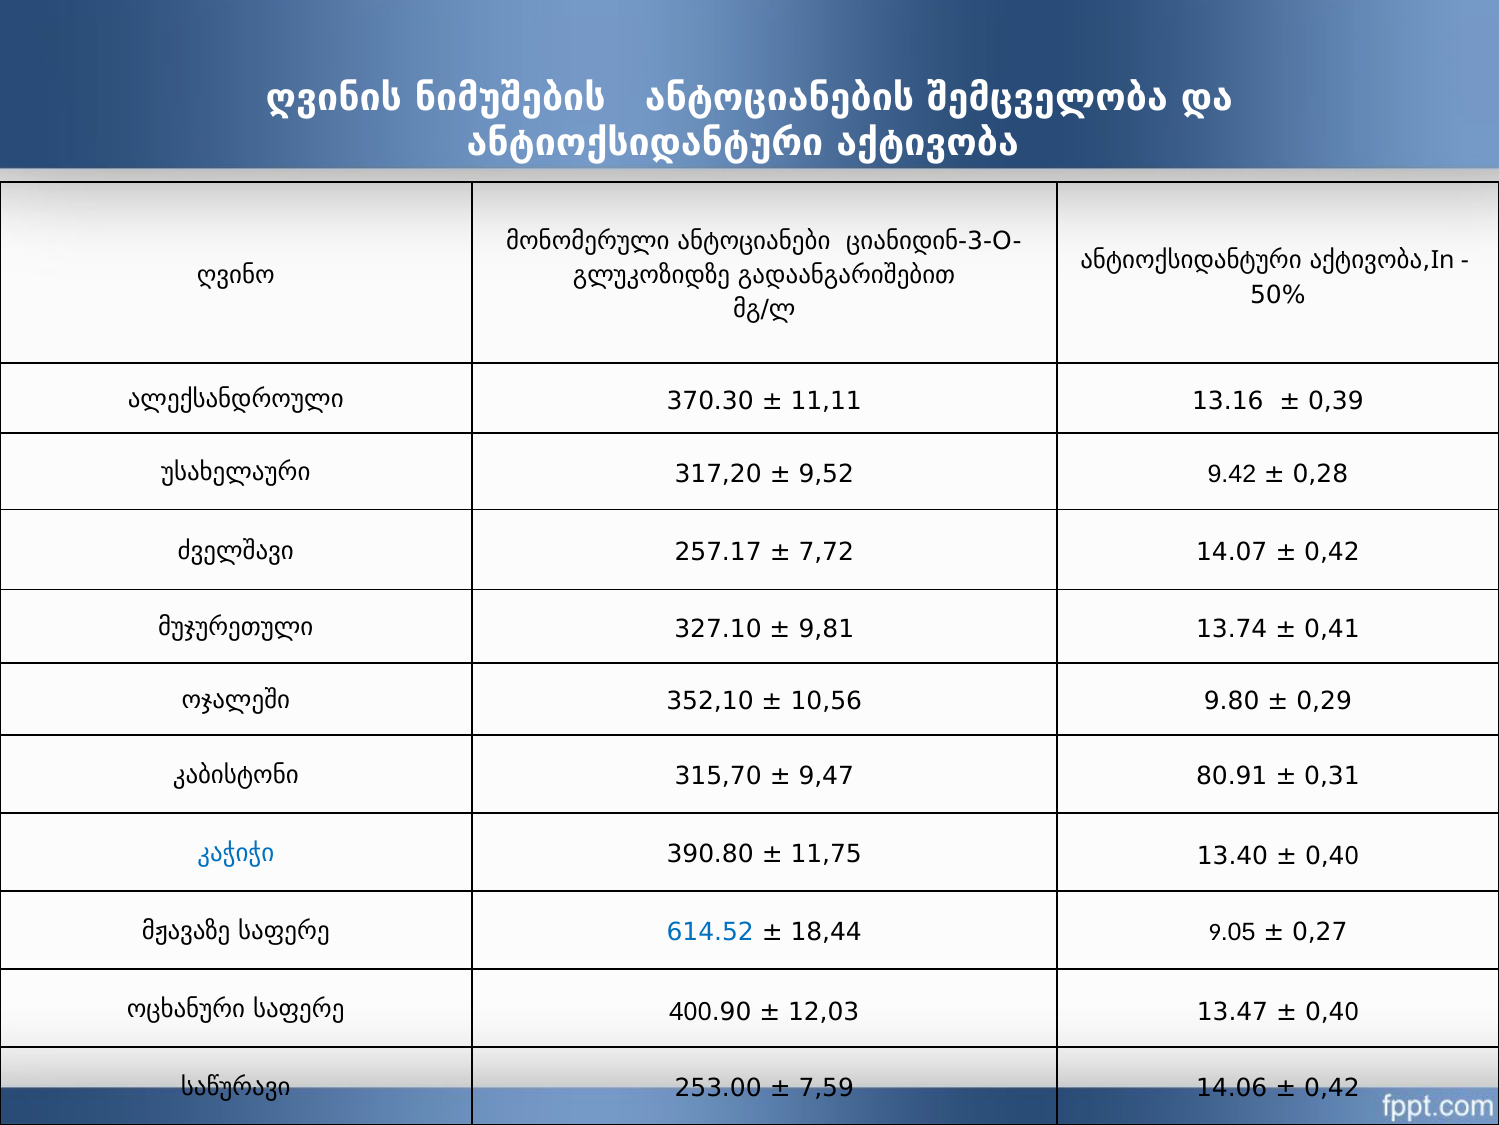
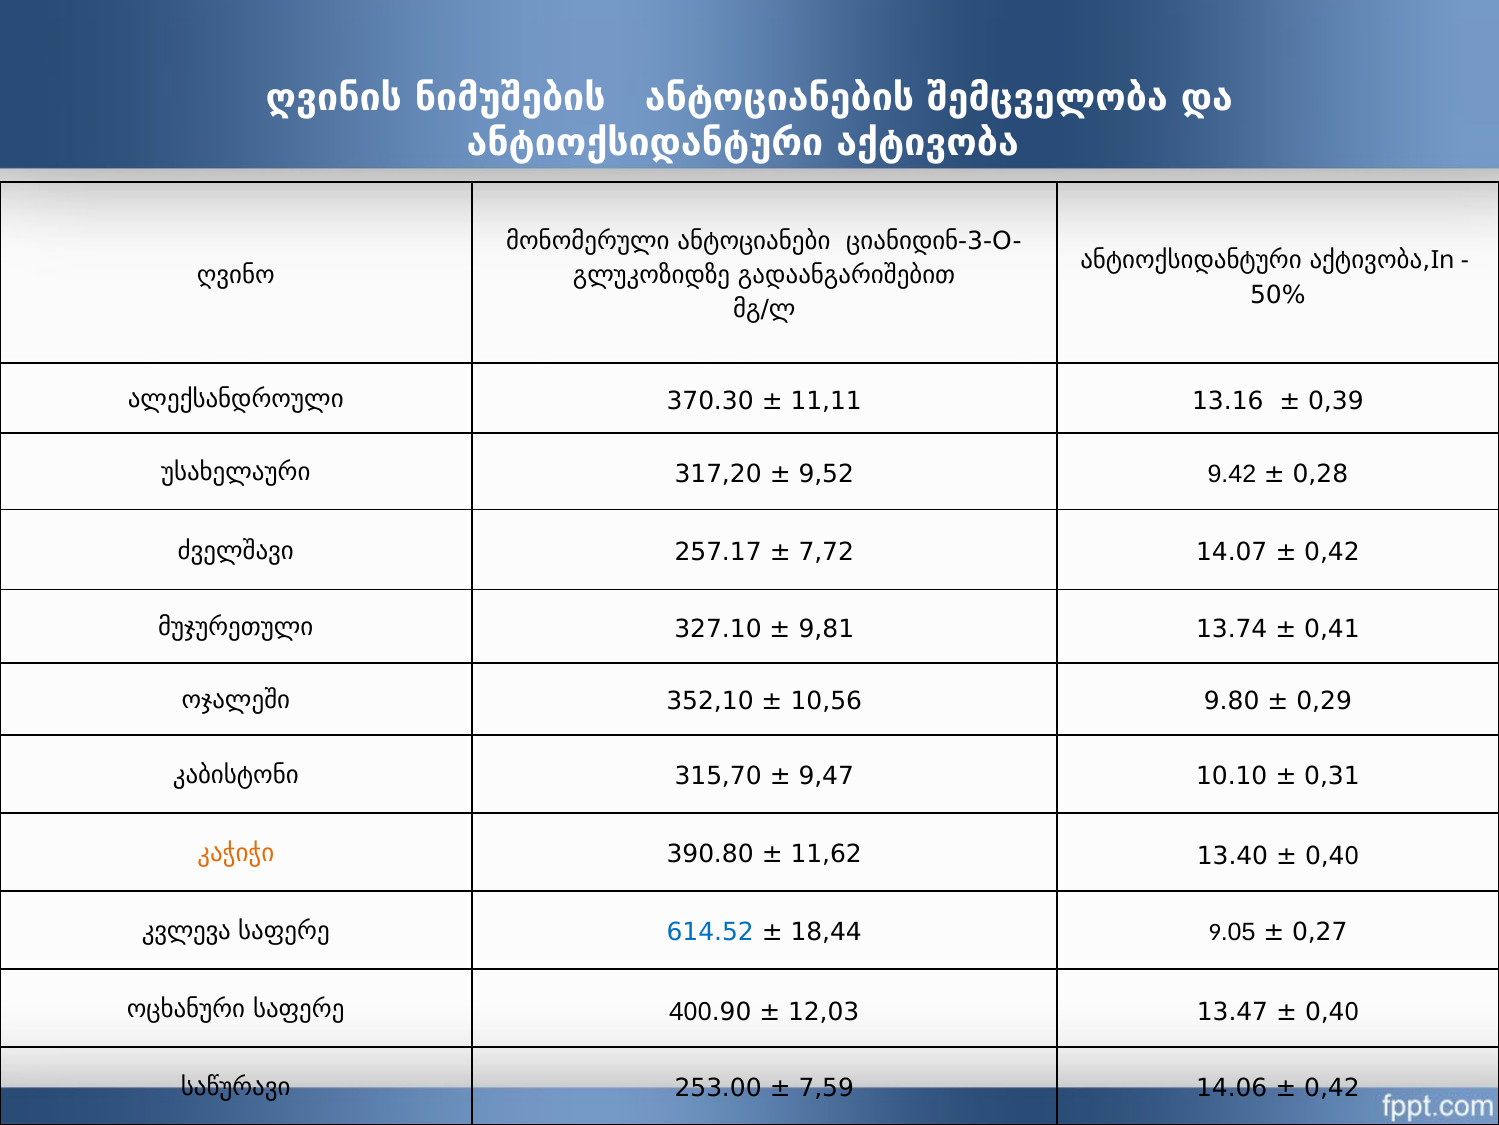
80.91: 80.91 -> 10.10 (1232, 776)
კაჭიჭი colour: blue -> orange (236, 853)
11,75: 11,75 -> 11,62 (826, 854)
მჟავაზე: მჟავაზე -> კვლევა (186, 931)
